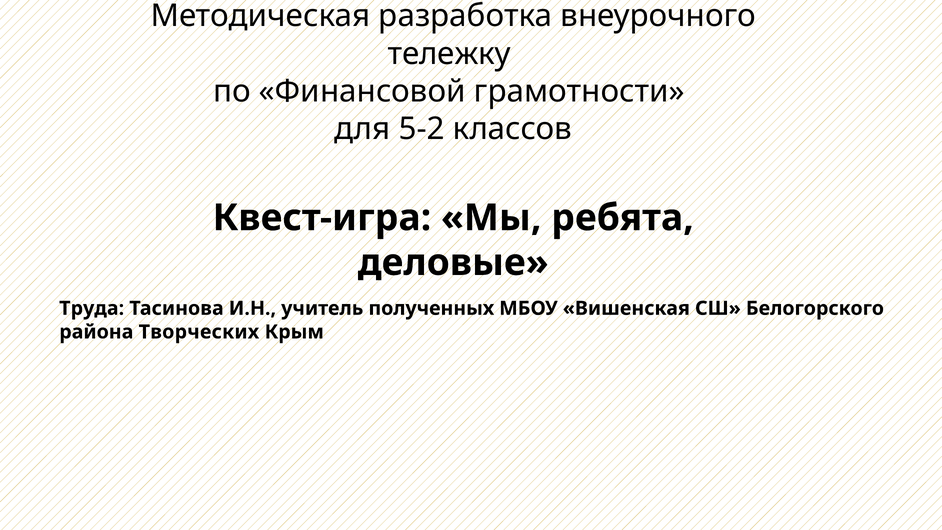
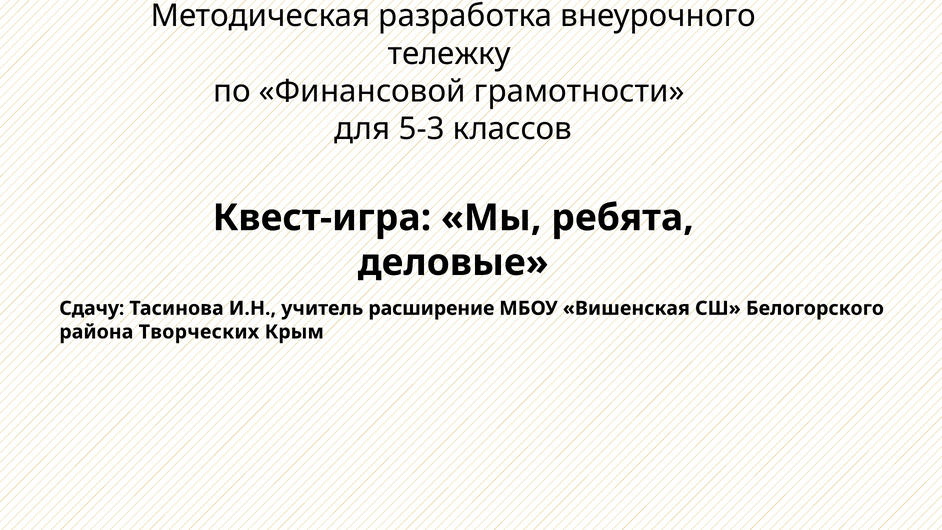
5-2: 5-2 -> 5-3 (422, 129)
Труда: Труда -> Сдачу (92, 308)
полученных: полученных -> расширение (431, 308)
